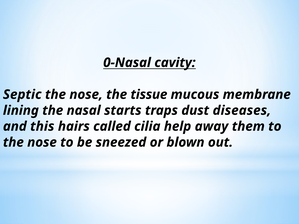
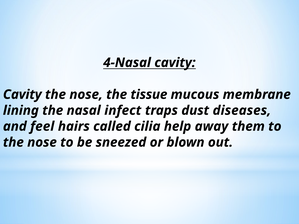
0-Nasal: 0-Nasal -> 4-Nasal (127, 63)
Septic: Septic -> Cavity (22, 95)
starts: starts -> infect (123, 111)
this: this -> feel (42, 126)
